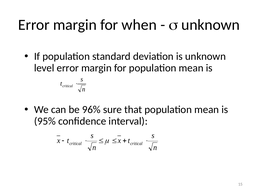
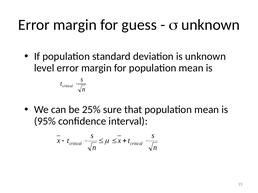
when: when -> guess (139, 25)
96%: 96% -> 25% (91, 110)
